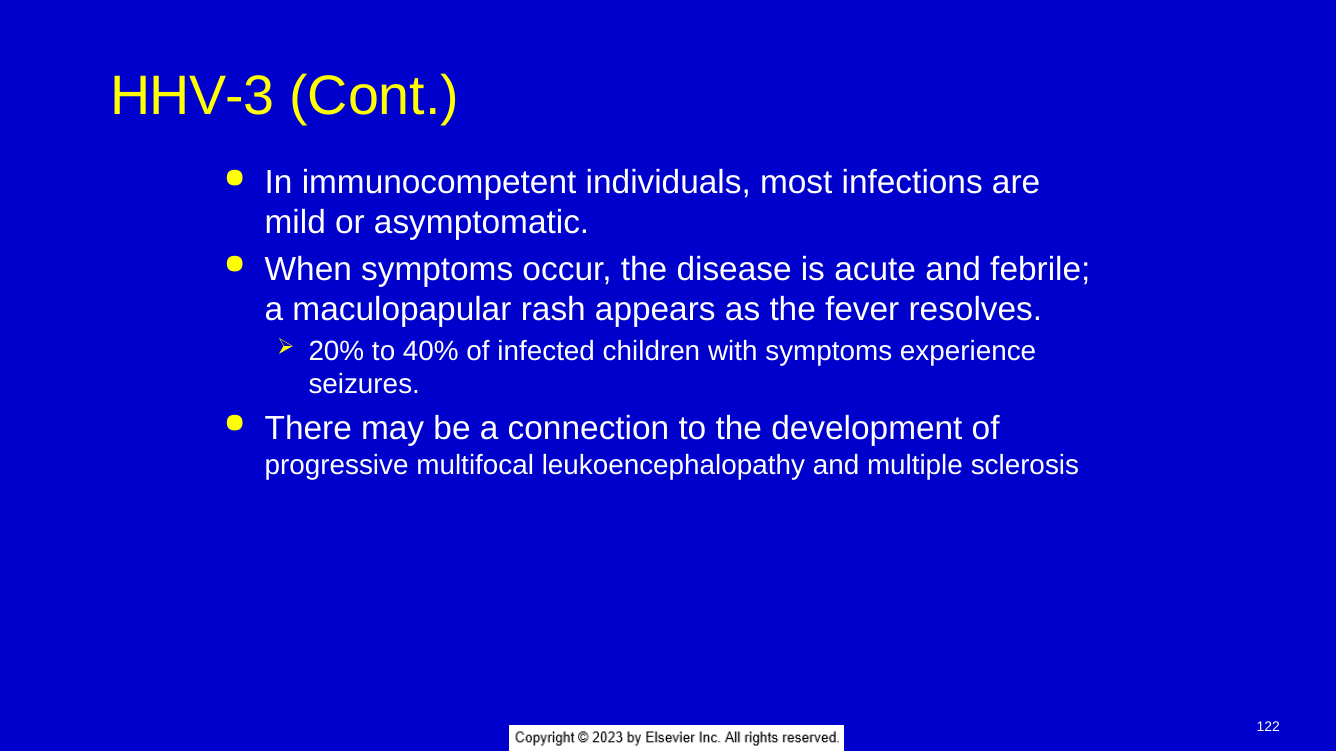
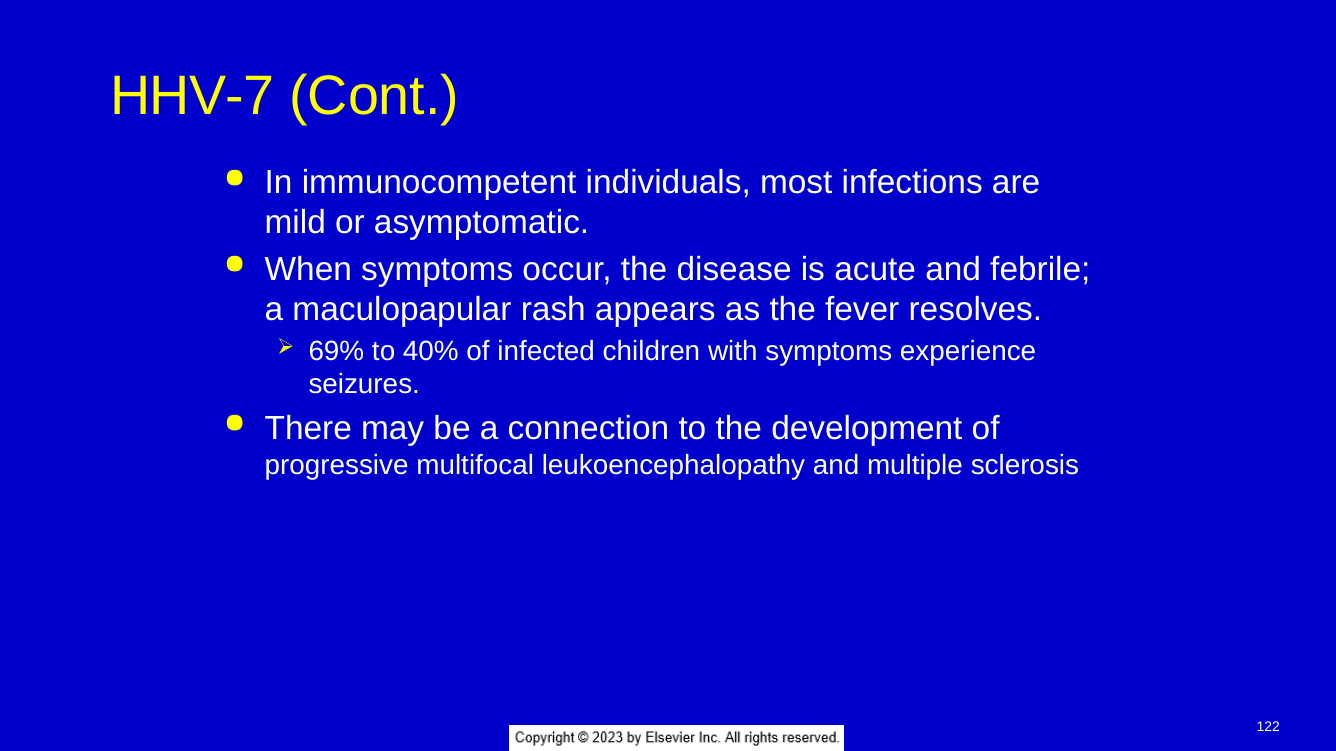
HHV-3: HHV-3 -> HHV-7 (192, 96)
20%: 20% -> 69% (336, 352)
